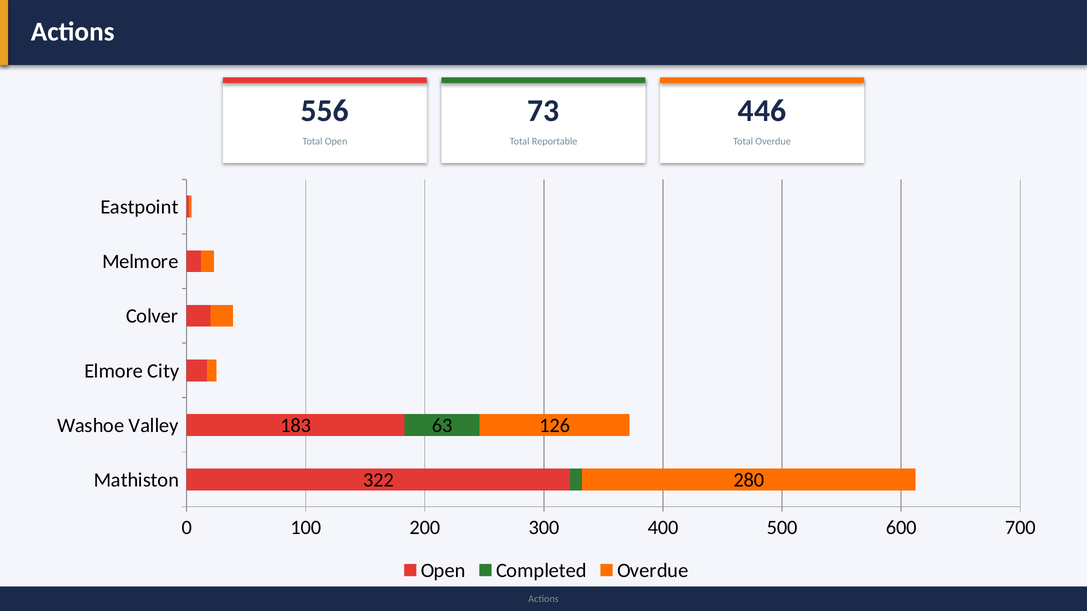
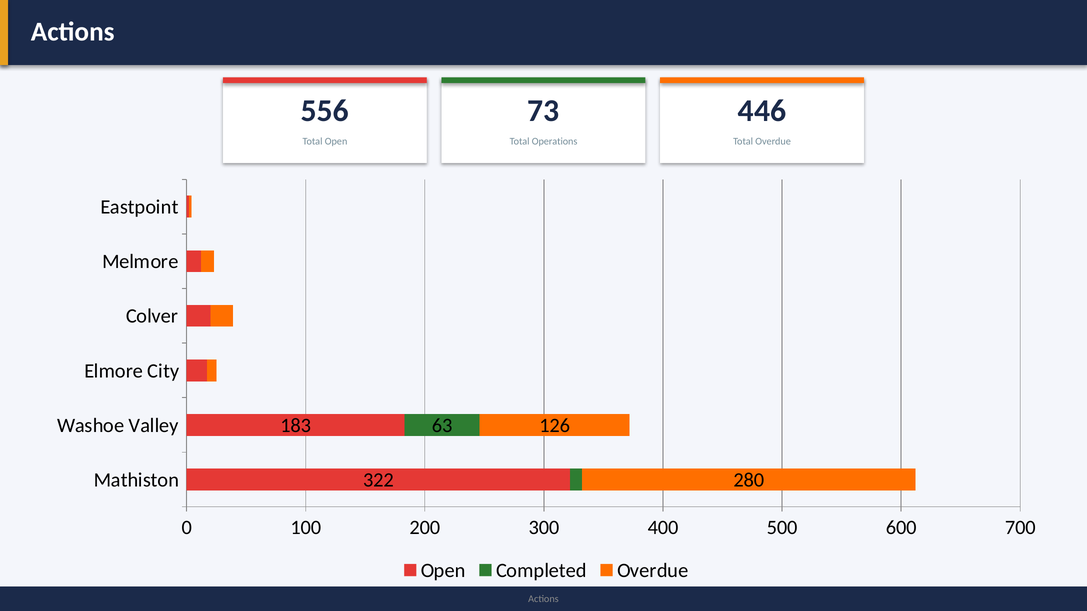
Reportable: Reportable -> Operations (555, 141)
